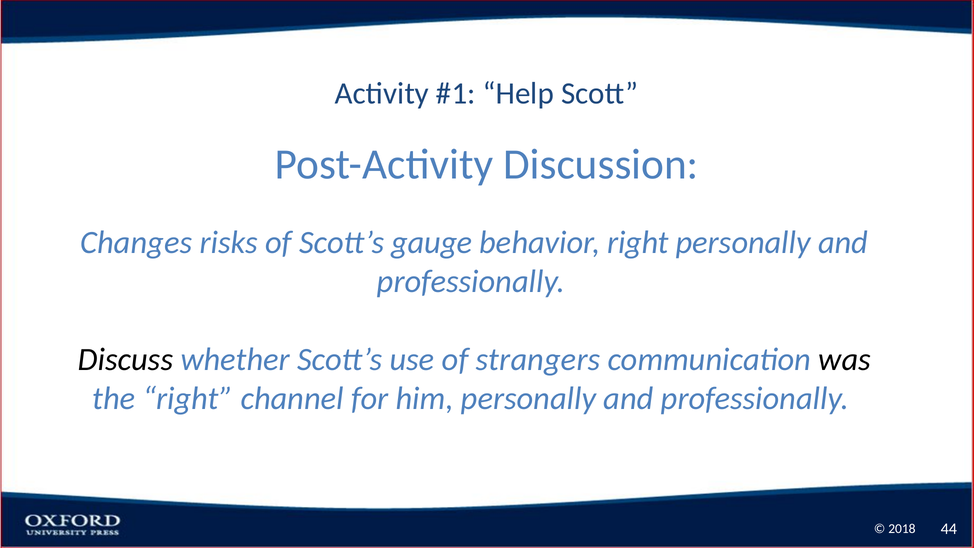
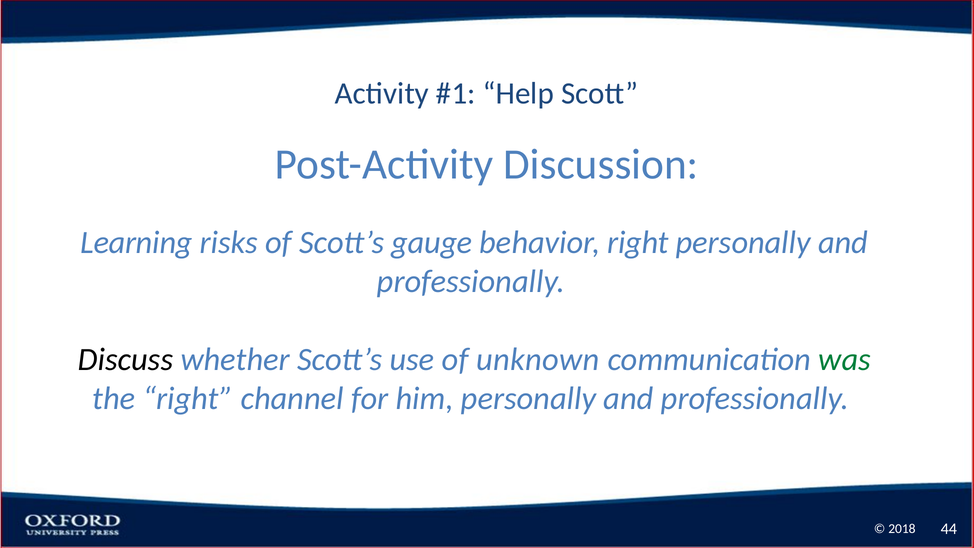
Changes: Changes -> Learning (136, 242)
strangers: strangers -> unknown (538, 359)
was colour: black -> green (845, 359)
